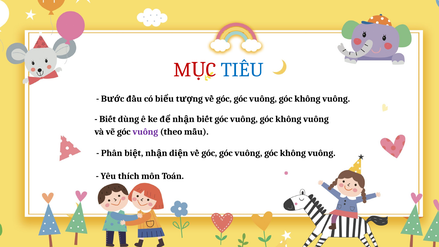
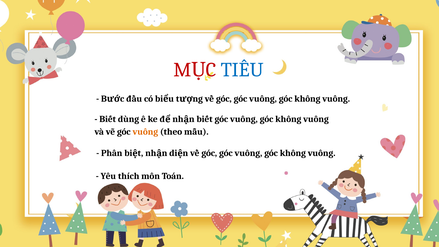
vuông colour: purple -> orange (145, 132)
